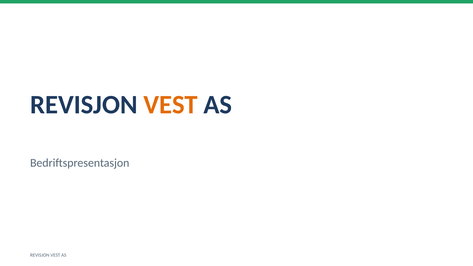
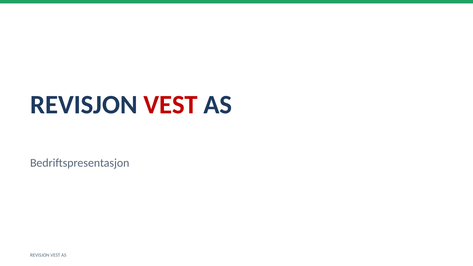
VEST colour: orange -> red (171, 105)
